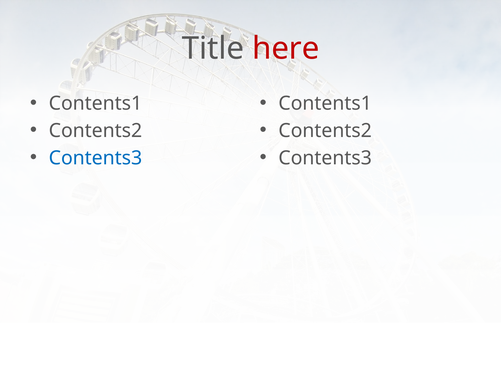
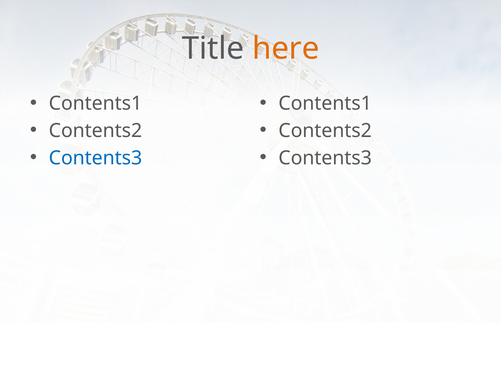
here colour: red -> orange (286, 49)
